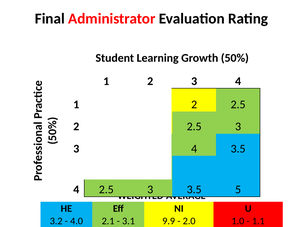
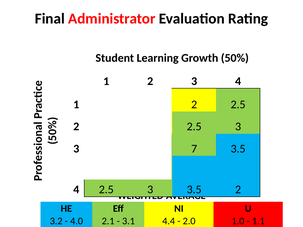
4: 4 -> 7 (194, 149)
5: 5 -> 2 (238, 190)
9.9: 9.9 -> 4.4 (169, 221)
